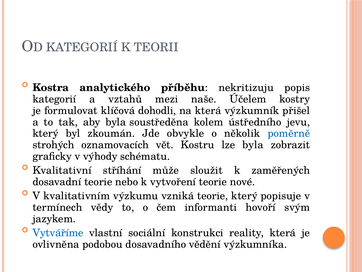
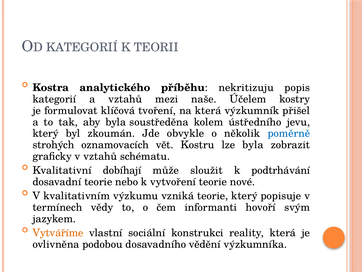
dohodli: dohodli -> tvoření (157, 110)
v výhody: výhody -> vztahů (100, 156)
stříhání: stříhání -> dobíhají (122, 170)
zaměřených: zaměřených -> podtrhávání (281, 170)
Vytváříme colour: blue -> orange (58, 233)
